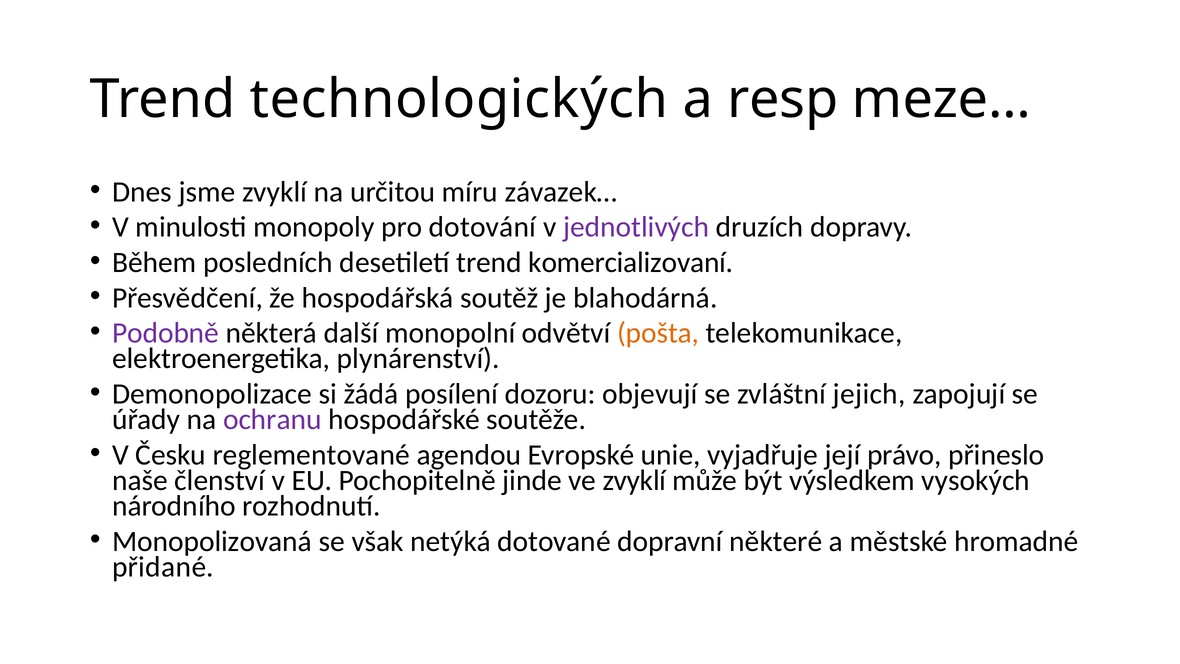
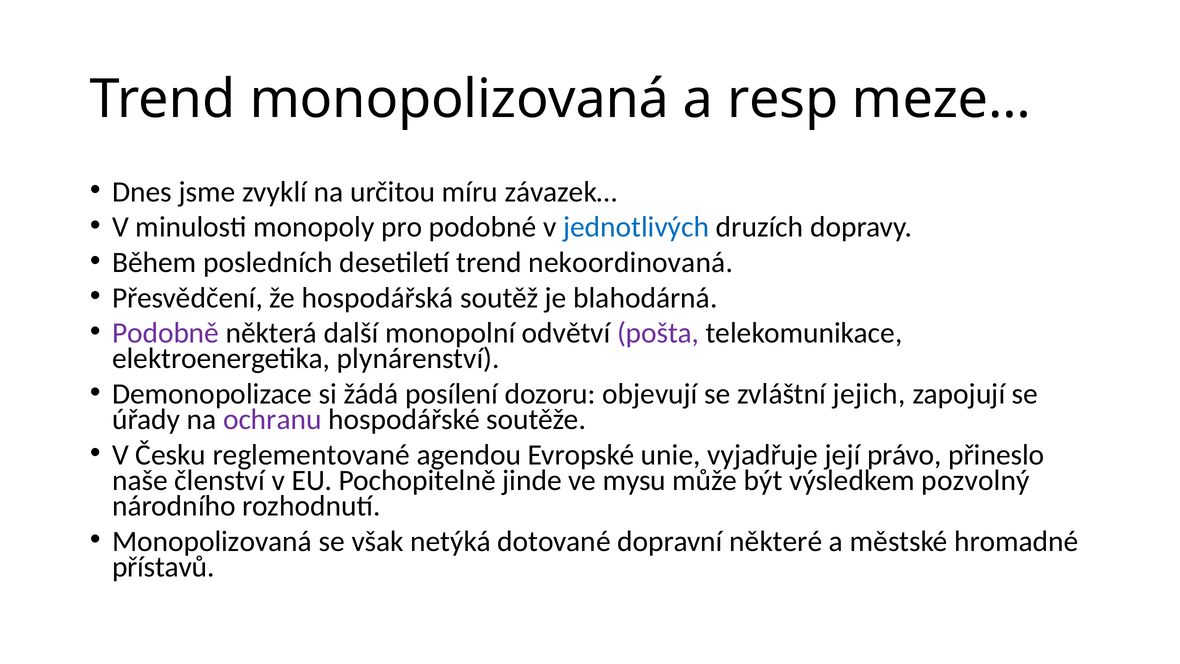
Trend technologických: technologických -> monopolizovaná (459, 99)
dotování: dotování -> podobné (483, 227)
jednotlivých colour: purple -> blue (636, 227)
komercializovaní: komercializovaní -> nekoordinovaná (631, 262)
pošta colour: orange -> purple (658, 333)
ve zvyklí: zvyklí -> mysu (634, 480)
vysokých: vysokých -> pozvolný (976, 480)
přidané: přidané -> přístavů (163, 567)
